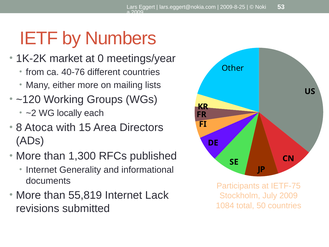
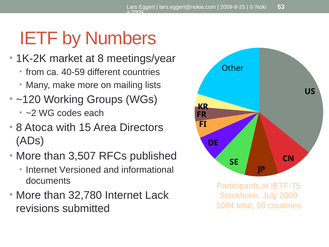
at 0: 0 -> 8 (101, 58)
40-76: 40-76 -> 40-59 (73, 72)
either: either -> make (64, 85)
locally: locally -> codes (69, 113)
1,300: 1,300 -> 3,507 (82, 156)
Generality: Generality -> Versioned (80, 170)
55,819: 55,819 -> 32,780 (85, 195)
